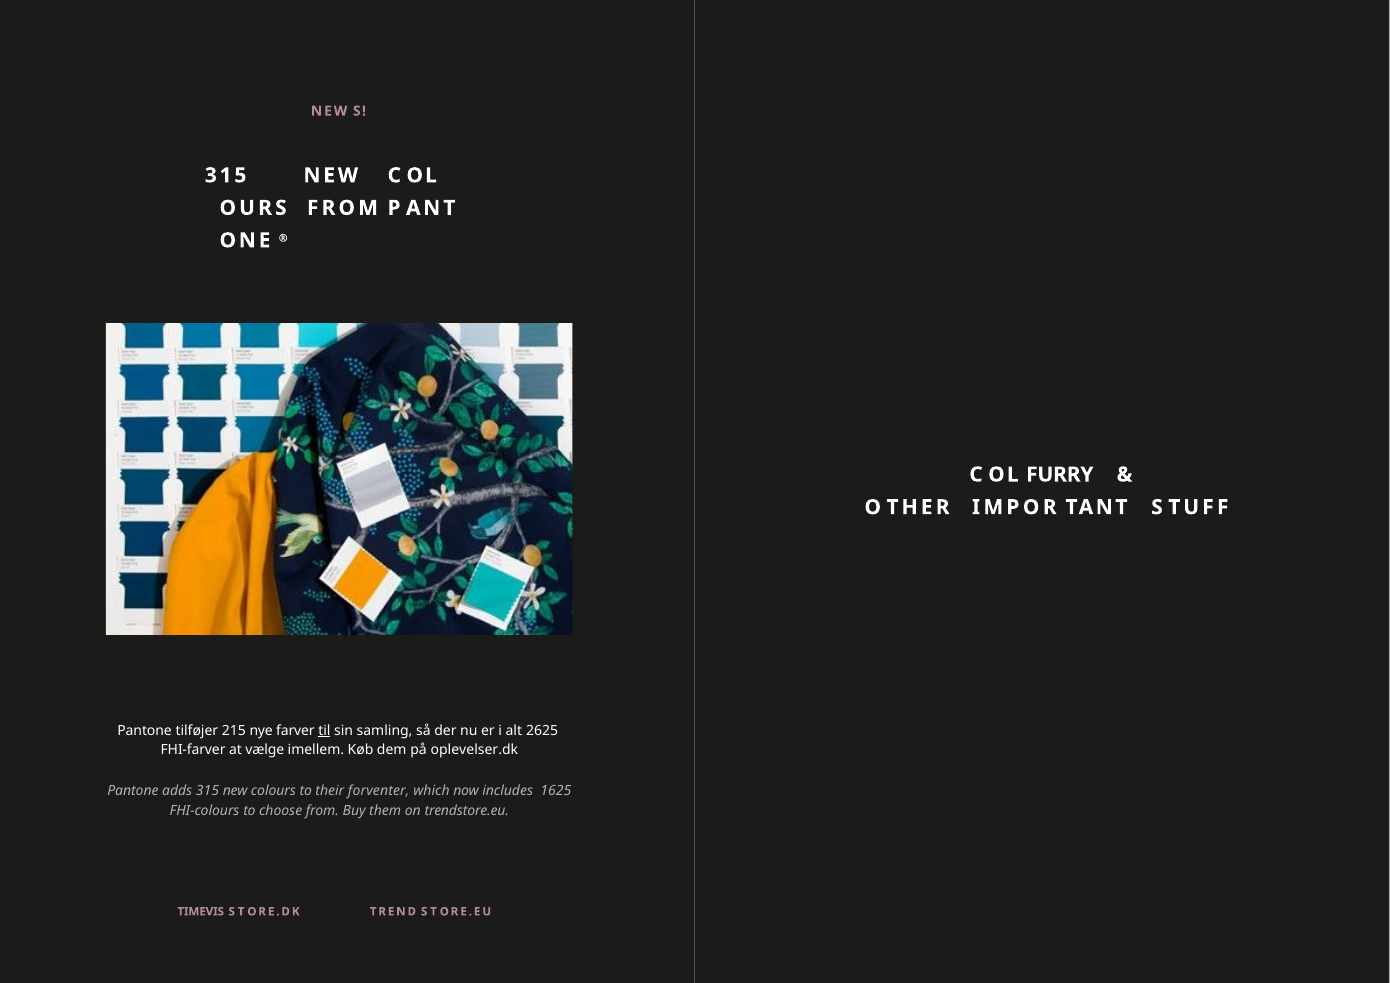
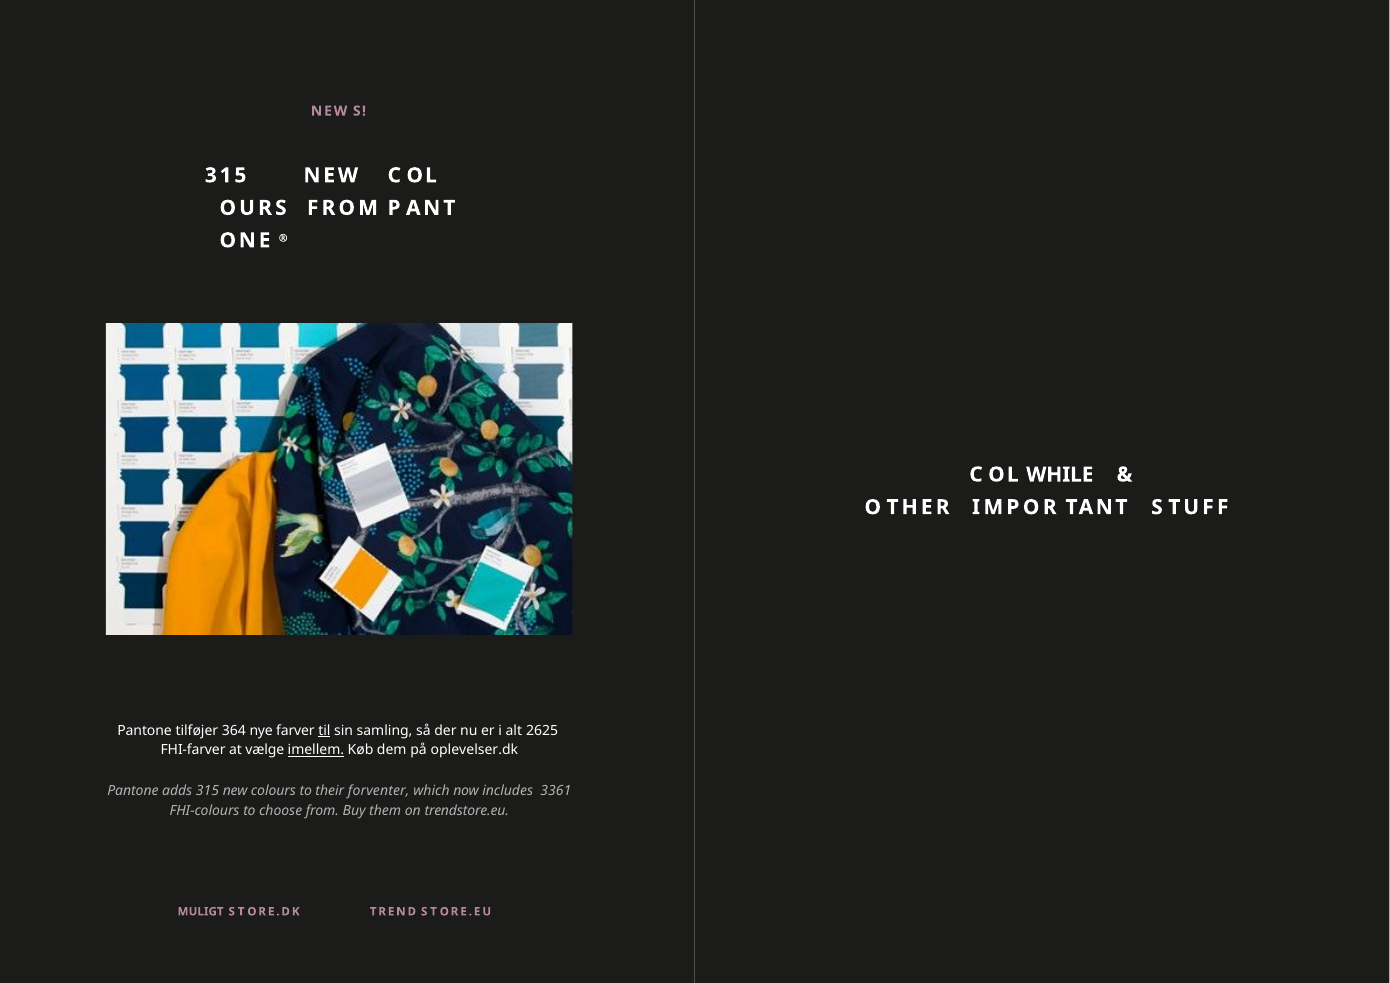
FURRY: FURRY -> WHILE (1060, 474)
215: 215 -> 364 (234, 730)
imellem underline: none -> present (316, 750)
1625: 1625 -> 3361 (556, 790)
TIMEVIS: TIMEVIS -> MULIGT (201, 911)
